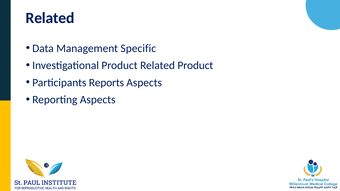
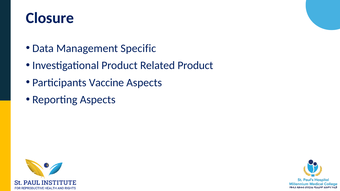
Related: Related -> Closure (50, 18)
Reports: Reports -> Vaccine (106, 83)
